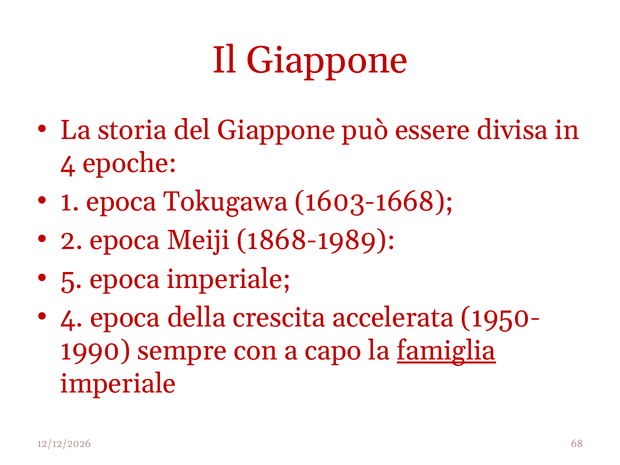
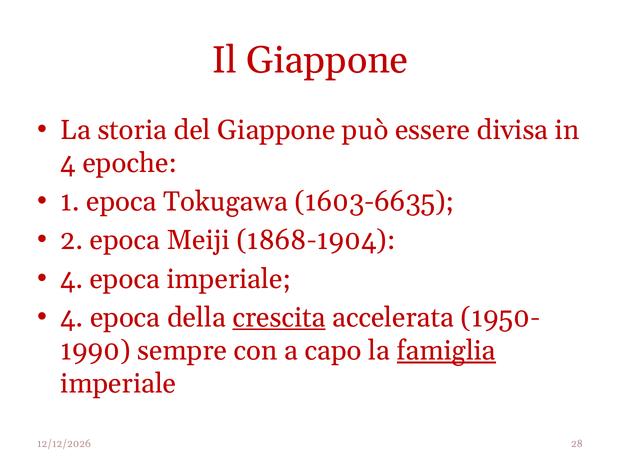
1603-1668: 1603-1668 -> 1603-6635 (374, 202)
1868-1989: 1868-1989 -> 1868-1904 (316, 240)
5: 5 -> 4 (72, 279)
crescita underline: none -> present (279, 318)
68: 68 -> 28 (577, 444)
